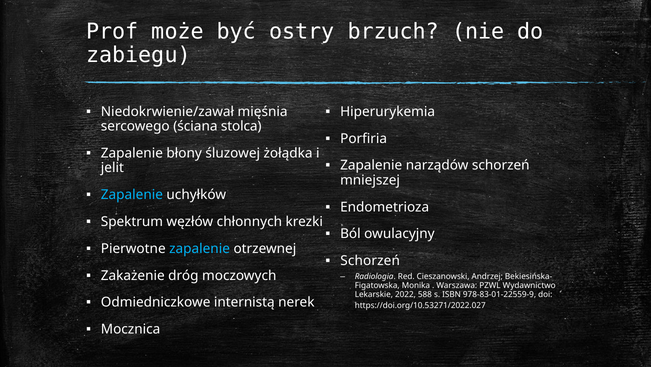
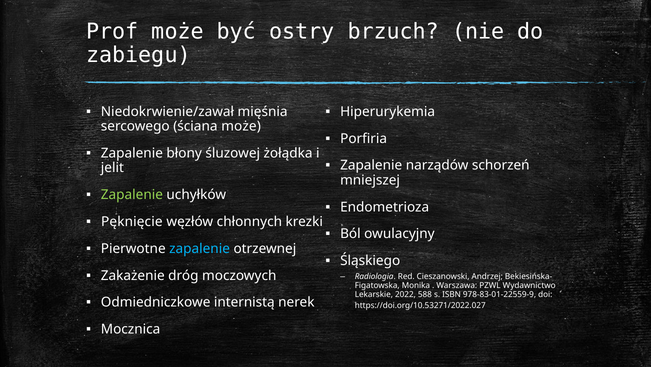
ściana stolca: stolca -> może (241, 126)
Zapalenie colour: light blue -> light green (132, 194)
Spektrum: Spektrum -> Pęknięcie (132, 221)
Schorzeń: Schorzeń -> Śląskiego (370, 260)
